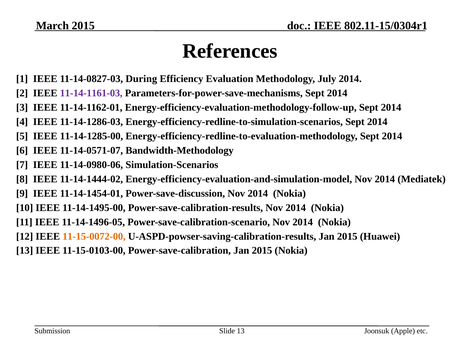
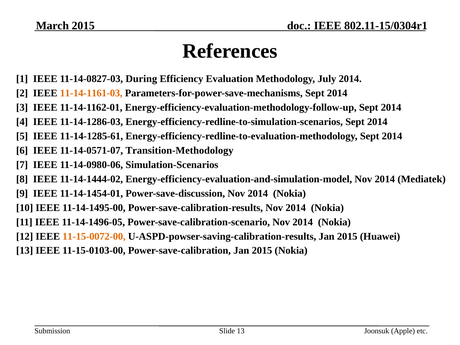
11-14-1161-03 colour: purple -> orange (91, 93)
11-14-1285-00: 11-14-1285-00 -> 11-14-1285-61 (91, 136)
Bandwidth-Methodology: Bandwidth-Methodology -> Transition-Methodology (180, 150)
